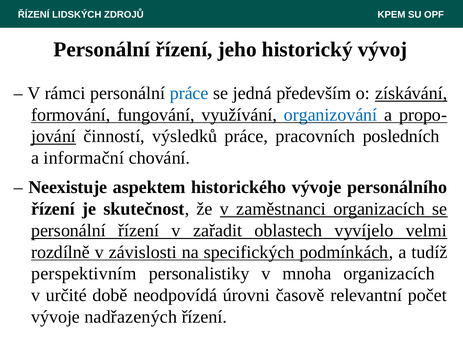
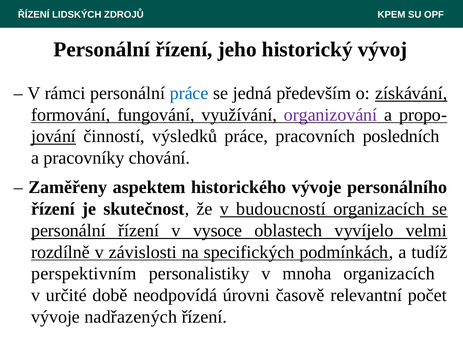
organizování colour: blue -> purple (331, 115)
informační: informační -> pracovníky (84, 158)
Neexistuje: Neexistuje -> Zaměřeny (68, 187)
zaměstnanci: zaměstnanci -> budoucností (281, 209)
zařadit: zařadit -> vysoce (218, 231)
